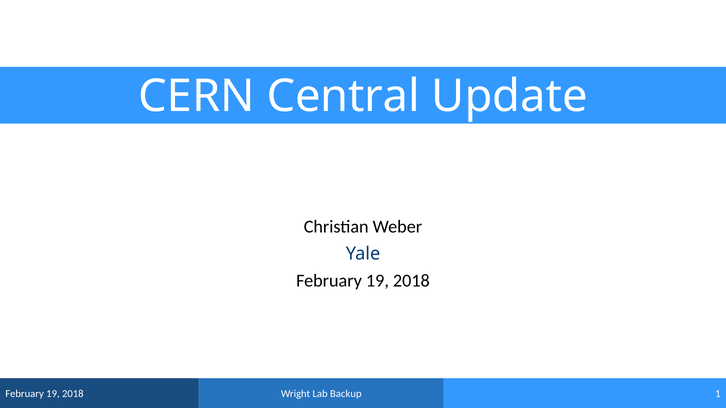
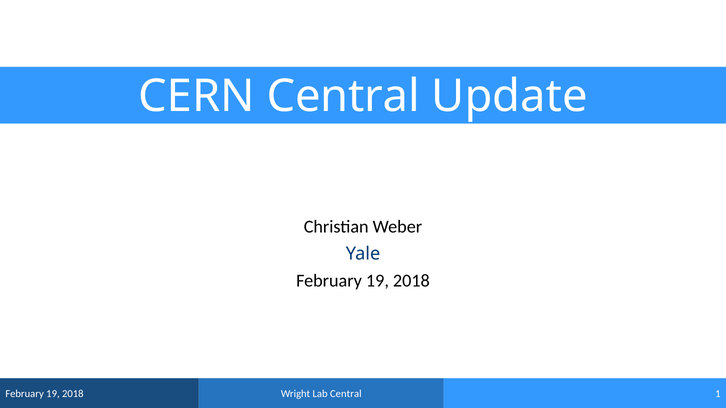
Lab Backup: Backup -> Central (346, 394)
